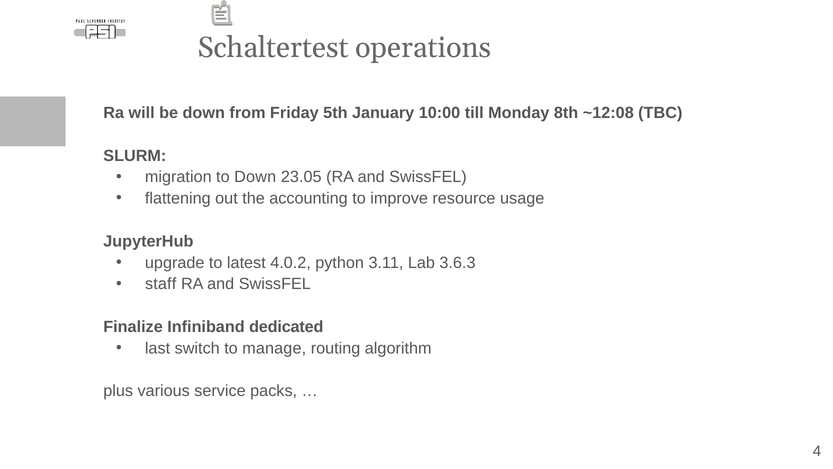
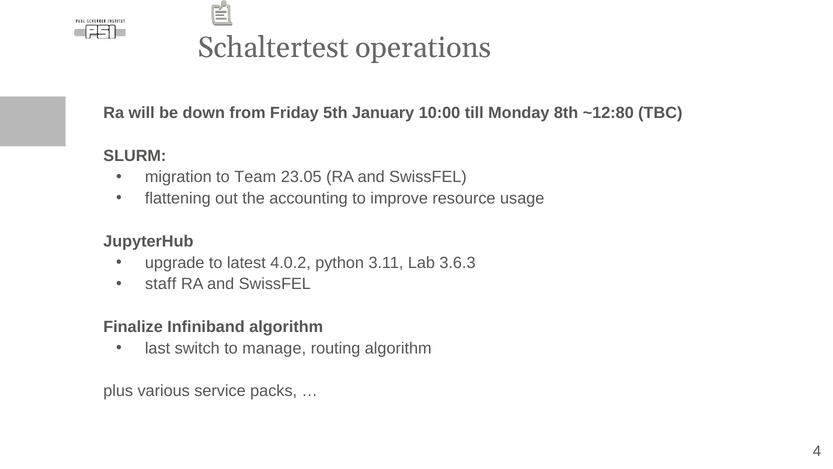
~12:08: ~12:08 -> ~12:80 (608, 113)
to Down: Down -> Team (255, 177)
Infiniband dedicated: dedicated -> algorithm (286, 327)
